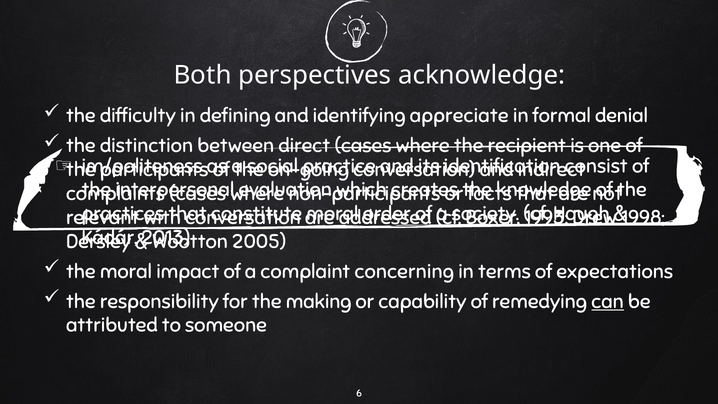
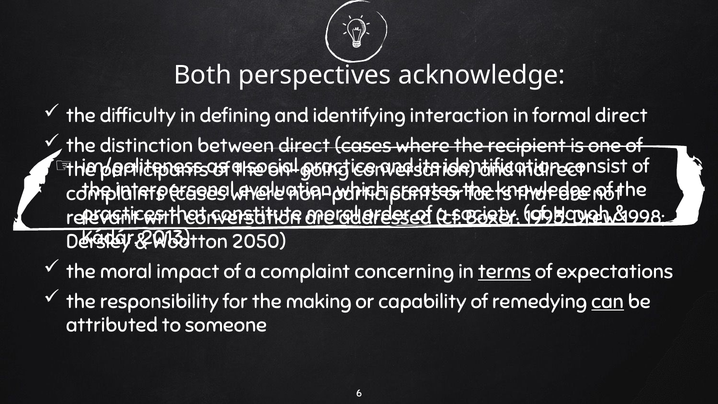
appreciate: appreciate -> interaction (459, 116)
formal denial: denial -> direct (621, 116)
2005: 2005 -> 2050 (259, 241)
terms underline: none -> present (504, 271)
